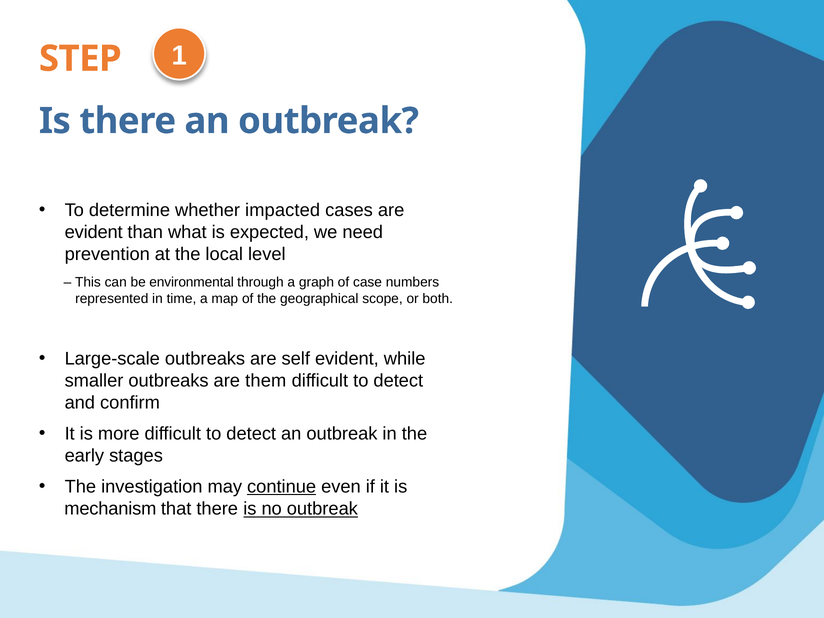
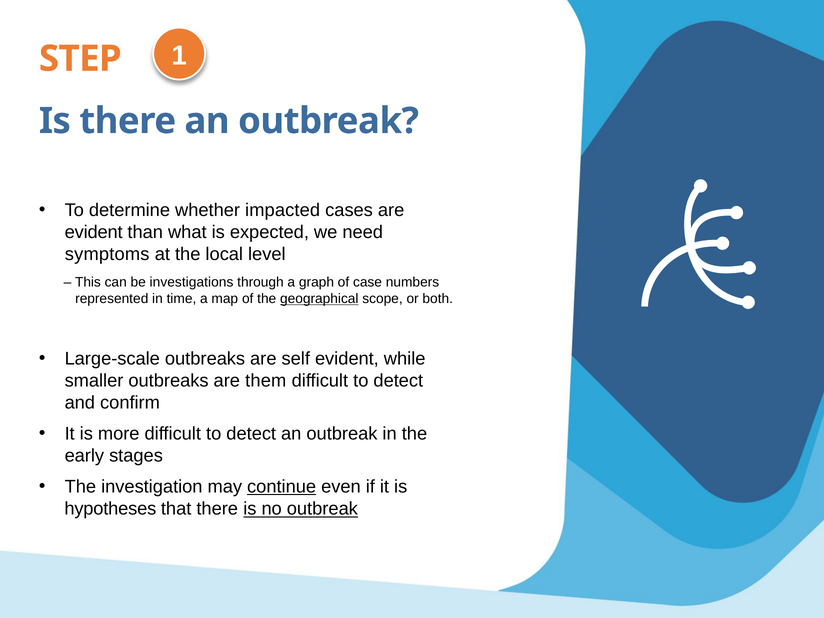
prevention: prevention -> symptoms (107, 254)
environmental: environmental -> investigations (191, 282)
geographical underline: none -> present (319, 299)
mechanism: mechanism -> hypotheses (110, 509)
